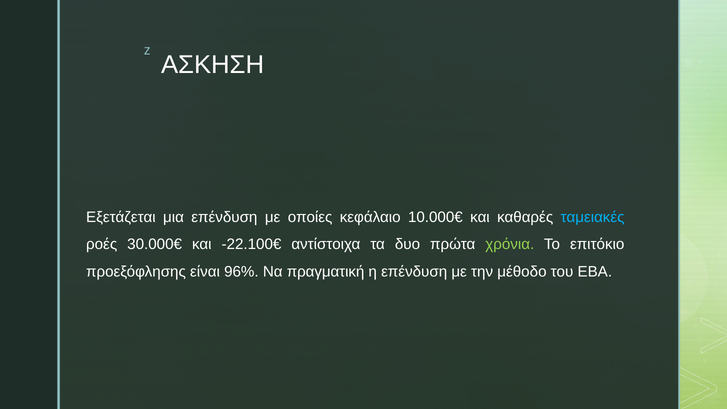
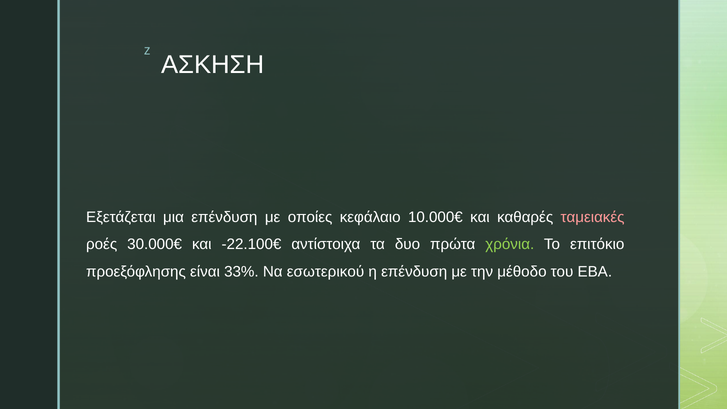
ταμειακές colour: light blue -> pink (593, 217)
96%: 96% -> 33% (241, 272)
πραγματική: πραγματική -> εσωτερικού (326, 272)
